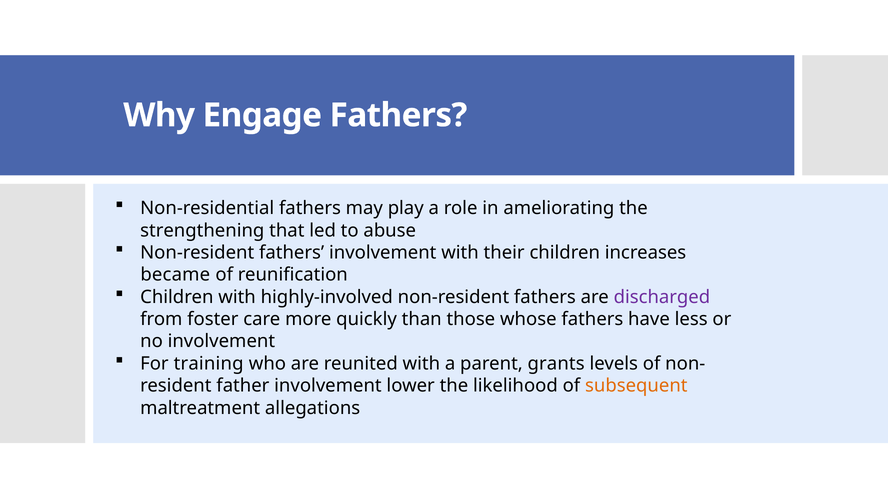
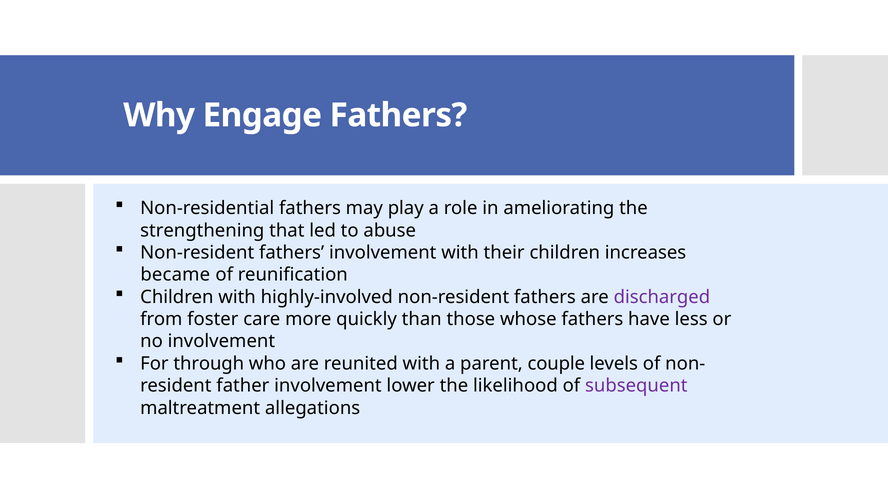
training: training -> through (209, 364)
grants: grants -> couple (556, 364)
subsequent colour: orange -> purple (636, 386)
